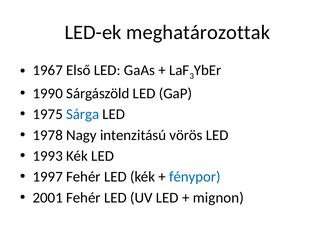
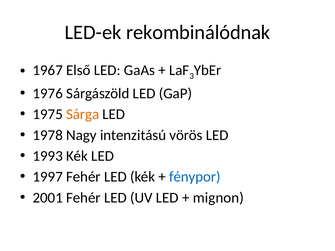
meghatározottak: meghatározottak -> rekombinálódnak (198, 32)
1990: 1990 -> 1976 (48, 94)
Sárga colour: blue -> orange (83, 114)
